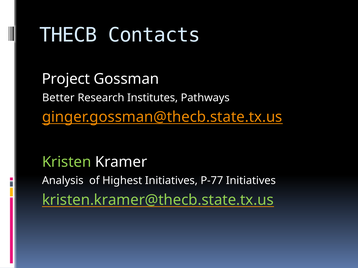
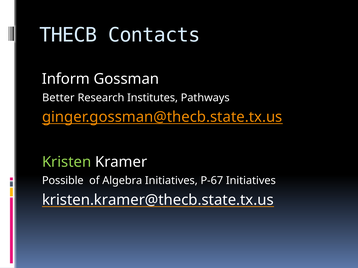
Project: Project -> Inform (66, 79)
Analysis: Analysis -> Possible (63, 181)
Highest: Highest -> Algebra (122, 181)
P-77: P-77 -> P-67 (212, 181)
kristen.kramer@thecb.state.tx.us colour: light green -> white (158, 200)
